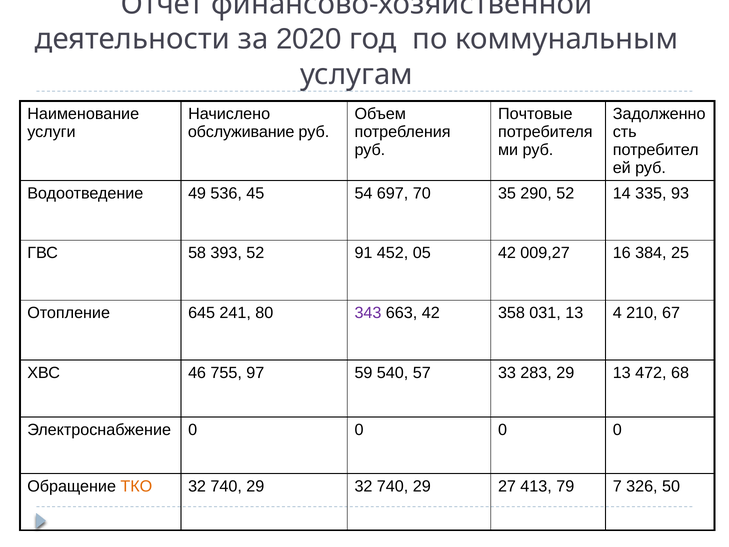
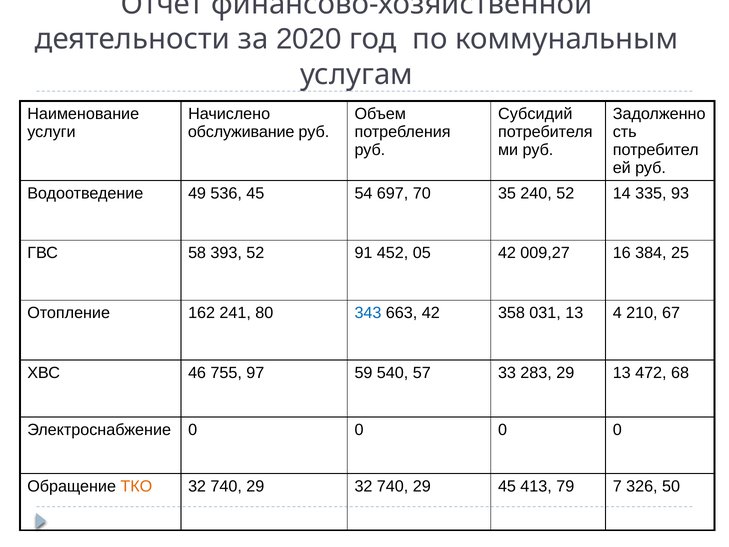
Почтовые: Почтовые -> Субсидий (535, 114)
290: 290 -> 240 (536, 193)
645: 645 -> 162 (202, 313)
343 colour: purple -> blue (368, 313)
29 27: 27 -> 45 (507, 486)
